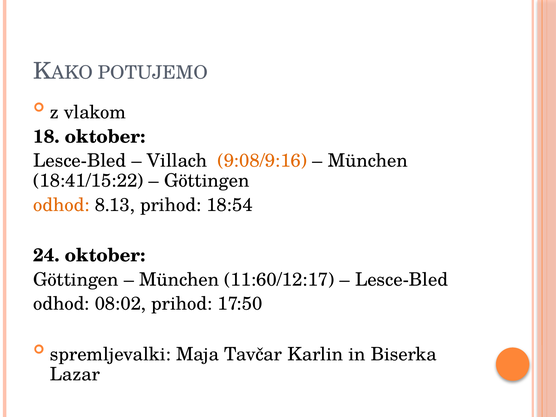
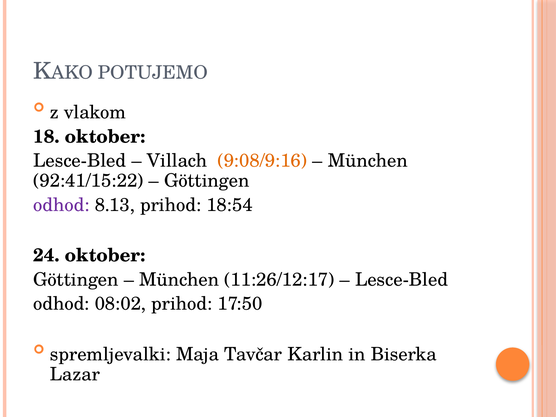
18:41/15:22: 18:41/15:22 -> 92:41/15:22 (88, 181)
odhod colour: orange -> purple (61, 205)
11:60/12:17: 11:60/12:17 -> 11:26/12:17 (279, 280)
